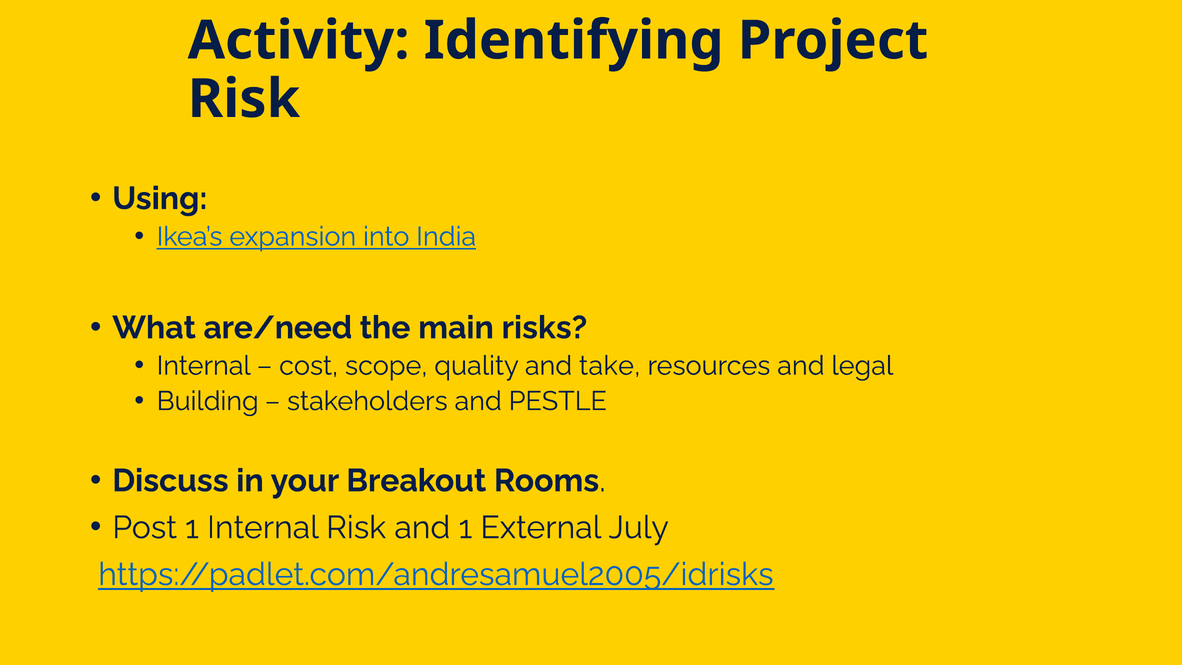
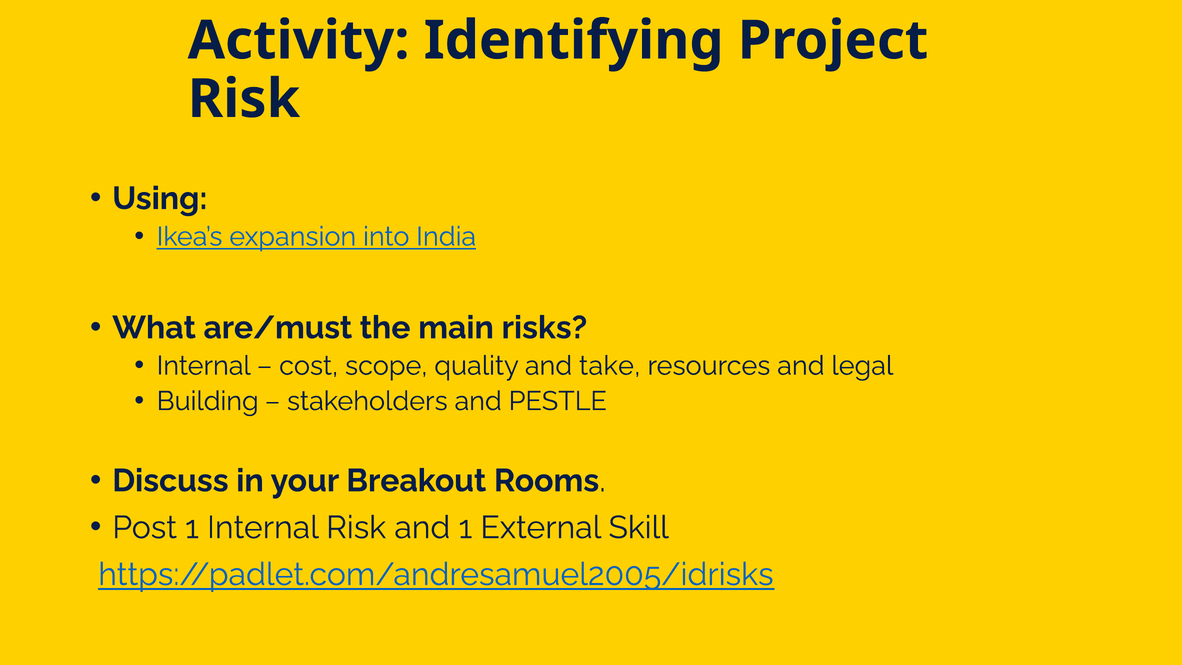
are/need: are/need -> are/must (278, 328)
July: July -> Skill (639, 528)
